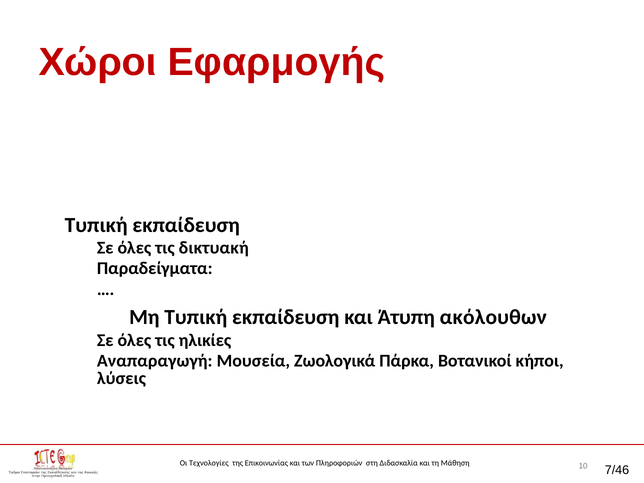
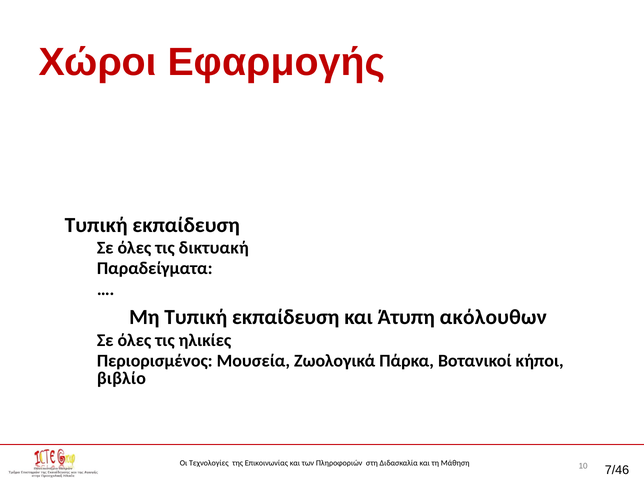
Αναπαραγωγή: Αναπαραγωγή -> Περιορισμένος (155, 361)
λύσεις: λύσεις -> βιβλίο (121, 378)
